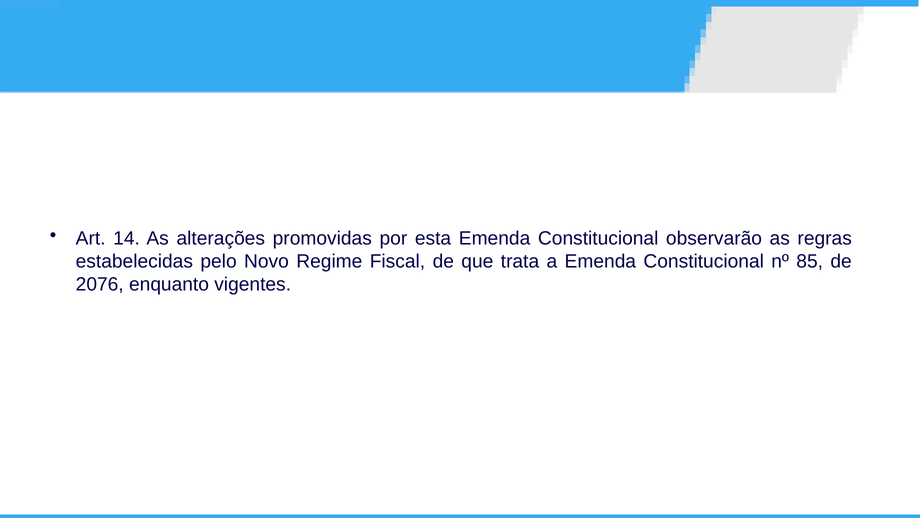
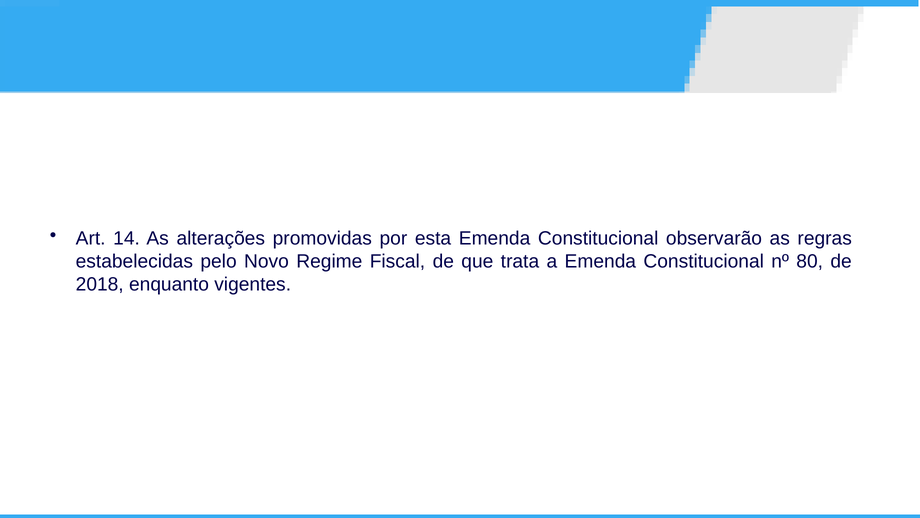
85: 85 -> 80 (810, 261)
2076: 2076 -> 2018 (100, 284)
